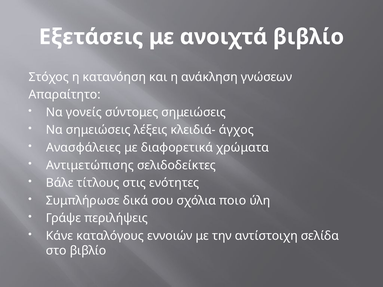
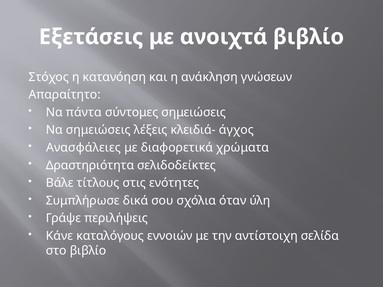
γονείς: γονείς -> πάντα (84, 112)
Αντιμετώπισης: Αντιμετώπισης -> Δραστηριότητα (90, 165)
ποιο: ποιο -> όταν (233, 201)
